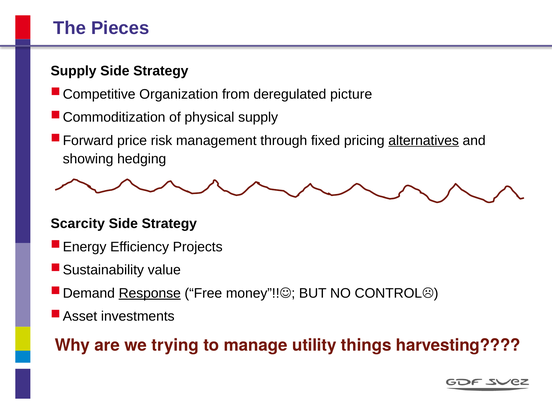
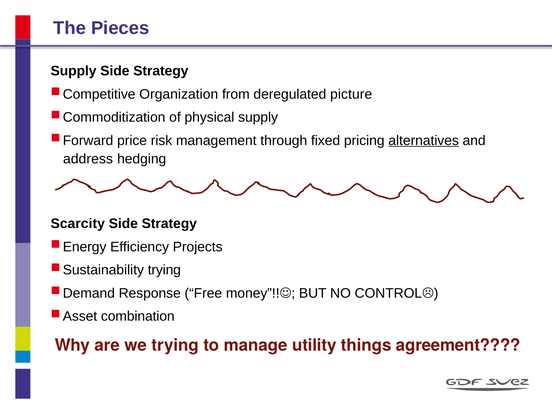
showing: showing -> address (88, 159)
value: value -> trying (164, 270)
Response underline: present -> none (150, 293)
investments: investments -> combination (138, 316)
harvesting: harvesting -> agreement (458, 345)
